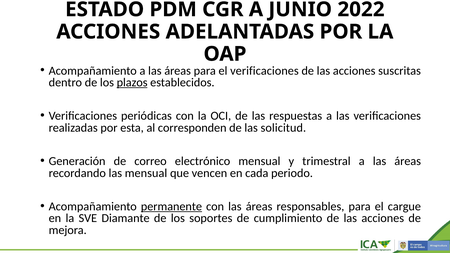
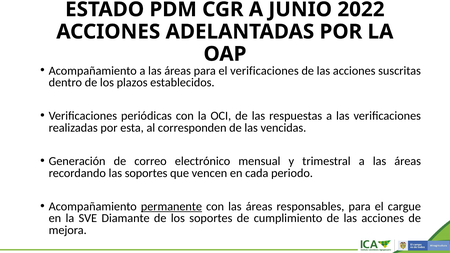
plazos underline: present -> none (132, 83)
solicitud: solicitud -> vencidas (283, 128)
las mensual: mensual -> soportes (146, 173)
